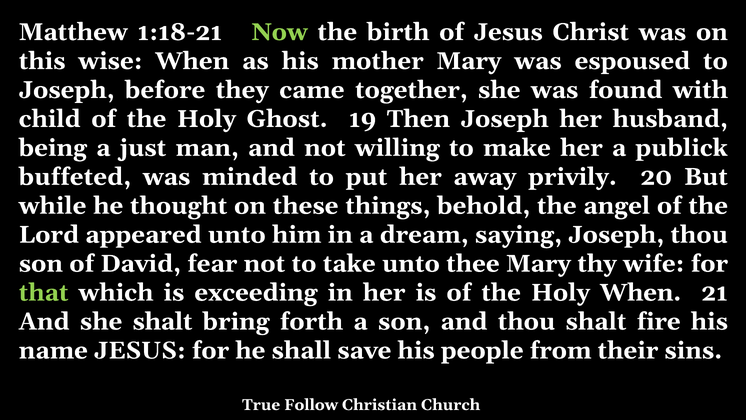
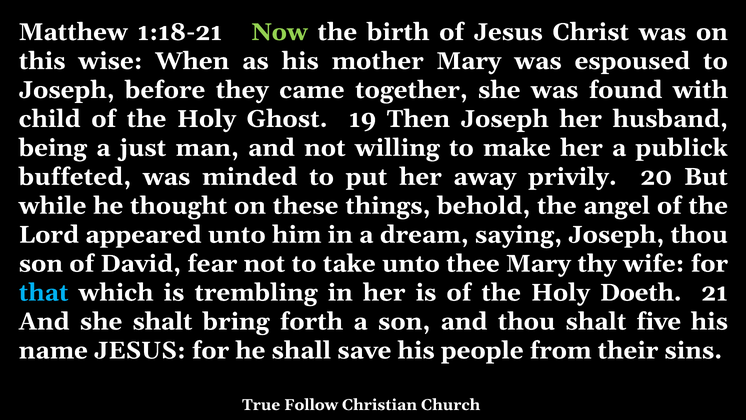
that colour: light green -> light blue (44, 292)
exceeding: exceeding -> trembling (256, 292)
Holy When: When -> Doeth (641, 292)
fire: fire -> five (659, 321)
